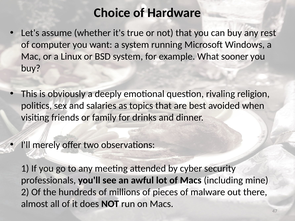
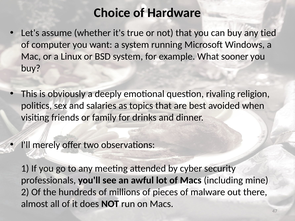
rest: rest -> tied (268, 33)
